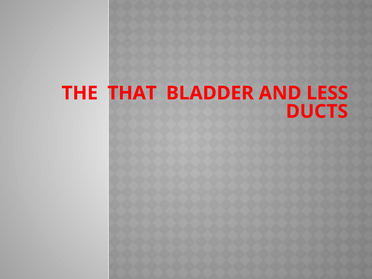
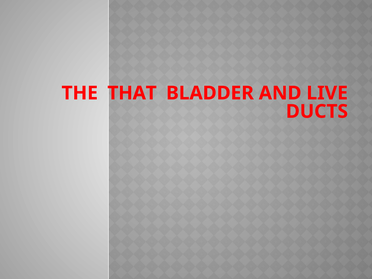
LESS: LESS -> LIVE (327, 93)
